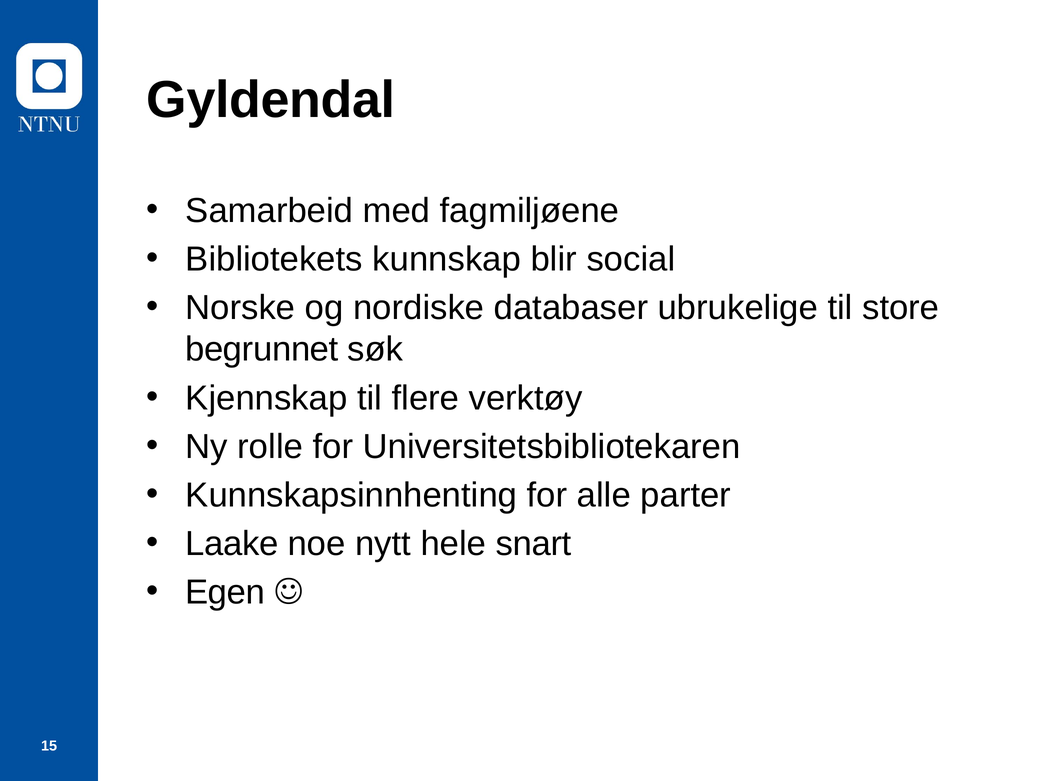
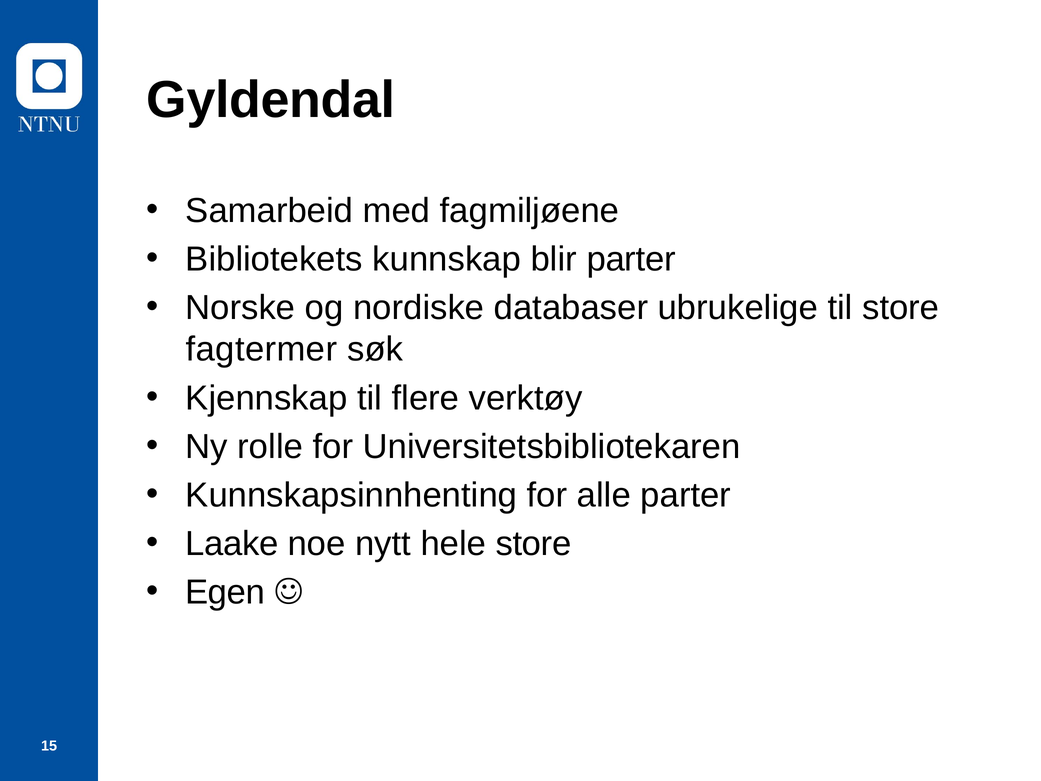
blir social: social -> parter (631, 259)
begrunnet: begrunnet -> fagtermer (261, 349)
hele snart: snart -> store (534, 544)
